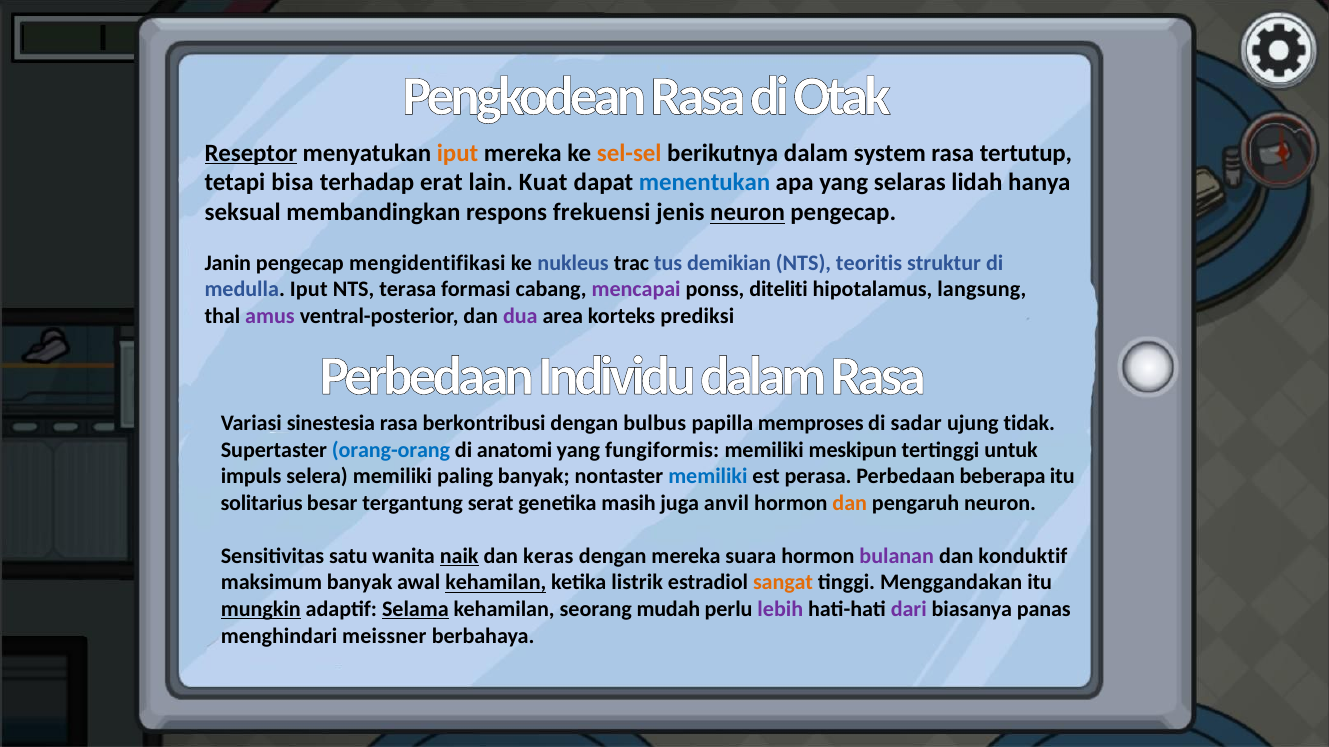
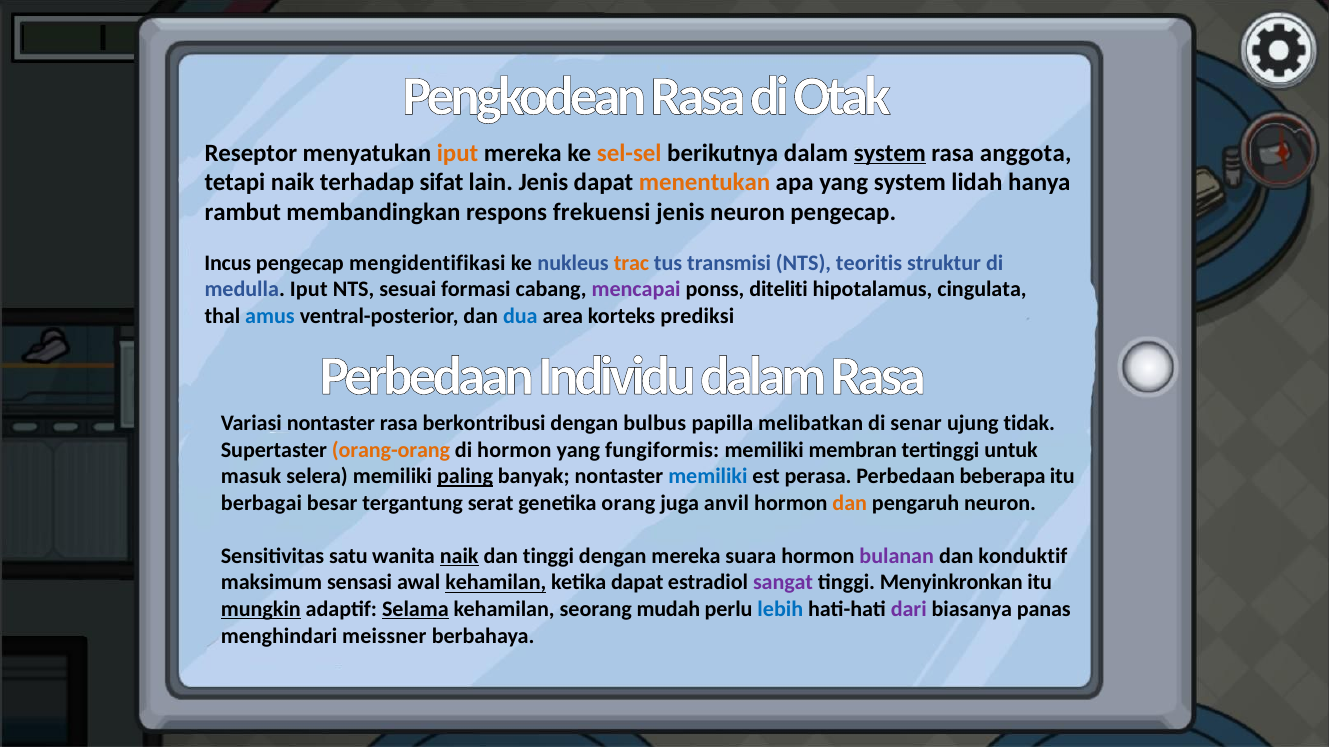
Reseptor underline: present -> none (251, 153)
system underline: none -> present (890, 153)
tertutup: tertutup -> anggota (1026, 153)
tetapi bisa: bisa -> naik (293, 183)
erat: erat -> sifat (442, 183)
lain Kuat: Kuat -> Jenis (543, 183)
menentukan colour: blue -> orange (705, 183)
yang selaras: selaras -> system (910, 183)
seksual: seksual -> rambut (243, 213)
neuron underline: present -> none (748, 213)
Janin: Janin -> Incus (228, 263)
trac colour: black -> orange (631, 263)
demikian: demikian -> transmisi (729, 263)
terasa: terasa -> sesuai (408, 290)
langsung: langsung -> cingulata (982, 290)
amus colour: purple -> blue (270, 316)
dua colour: purple -> blue (520, 316)
Variasi sinestesia: sinestesia -> nontaster (331, 424)
memproses: memproses -> melibatkan (811, 424)
sadar: sadar -> senar (916, 424)
orang-orang colour: blue -> orange (391, 450)
di anatomi: anatomi -> hormon (514, 450)
meskipun: meskipun -> membran (853, 450)
impuls: impuls -> masuk (251, 477)
paling underline: none -> present (465, 477)
solitarius: solitarius -> berbagai (261, 503)
masih: masih -> orang (628, 503)
dan keras: keras -> tinggi (548, 557)
maksimum banyak: banyak -> sensasi (360, 583)
ketika listrik: listrik -> dapat (637, 583)
sangat colour: orange -> purple (783, 583)
Menggandakan: Menggandakan -> Menyinkronkan (951, 583)
lebih colour: purple -> blue (780, 610)
